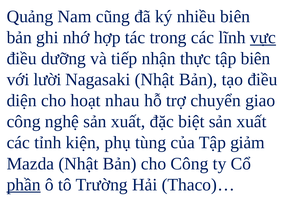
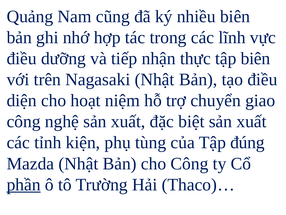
vực underline: present -> none (263, 37)
lười: lười -> trên (47, 79)
nhau: nhau -> niệm (122, 100)
giảm: giảm -> đúng (247, 142)
